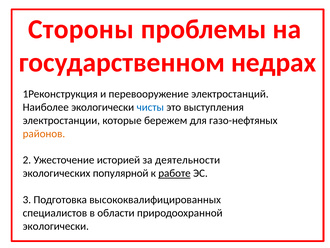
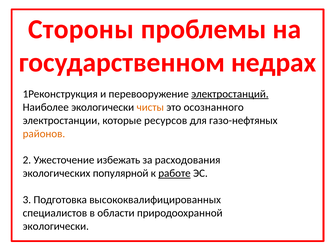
электростанций underline: none -> present (230, 94)
чисты colour: blue -> orange (150, 107)
выступления: выступления -> осознанного (214, 107)
бережем: бережем -> ресурсов (166, 120)
историей: историей -> избежать (118, 160)
деятельности: деятельности -> расходования (188, 160)
